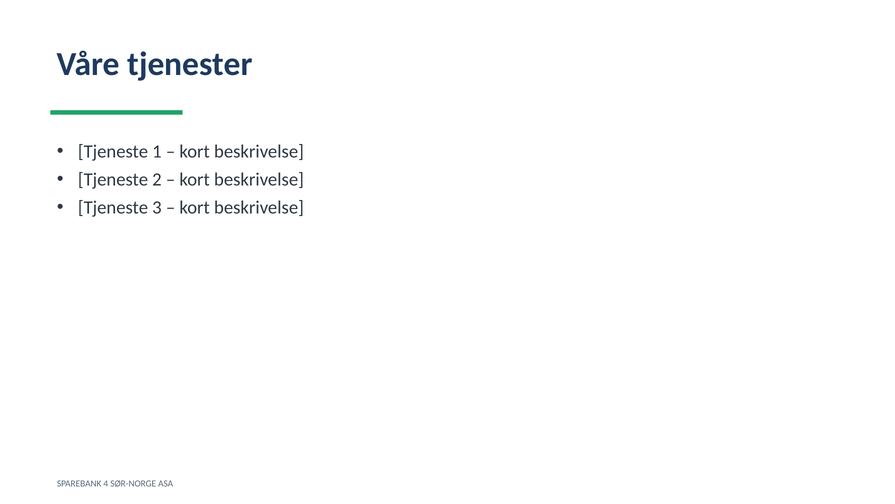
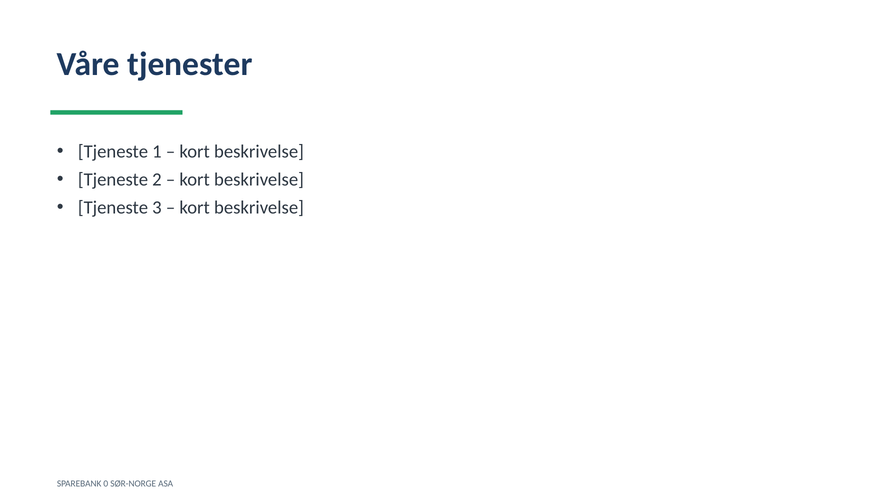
4: 4 -> 0 (106, 483)
